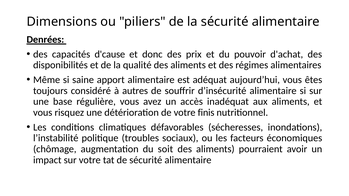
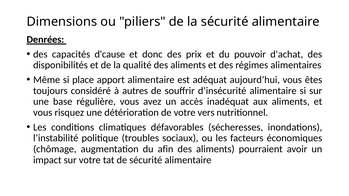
saine: saine -> place (83, 80)
finis: finis -> vers (206, 113)
soit: soit -> afin (166, 149)
